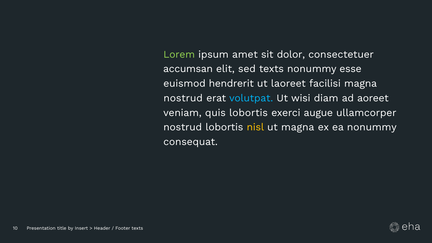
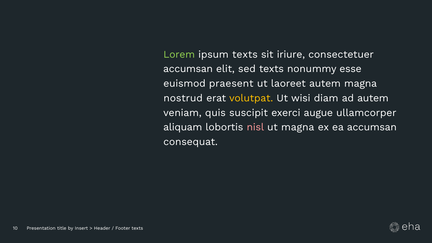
ipsum amet: amet -> texts (245, 54)
dolor: dolor -> iriure (291, 54)
hendrerit: hendrerit -> praesent (231, 83)
laoreet facilisi: facilisi -> autem (325, 83)
volutpat colour: light blue -> yellow (251, 98)
ad aoreet: aoreet -> autem (373, 98)
quis lobortis: lobortis -> suscipit (249, 113)
nostrud: nostrud -> aliquam (183, 127)
nisl colour: yellow -> pink (255, 127)
ea nonummy: nonummy -> accumsan (372, 127)
